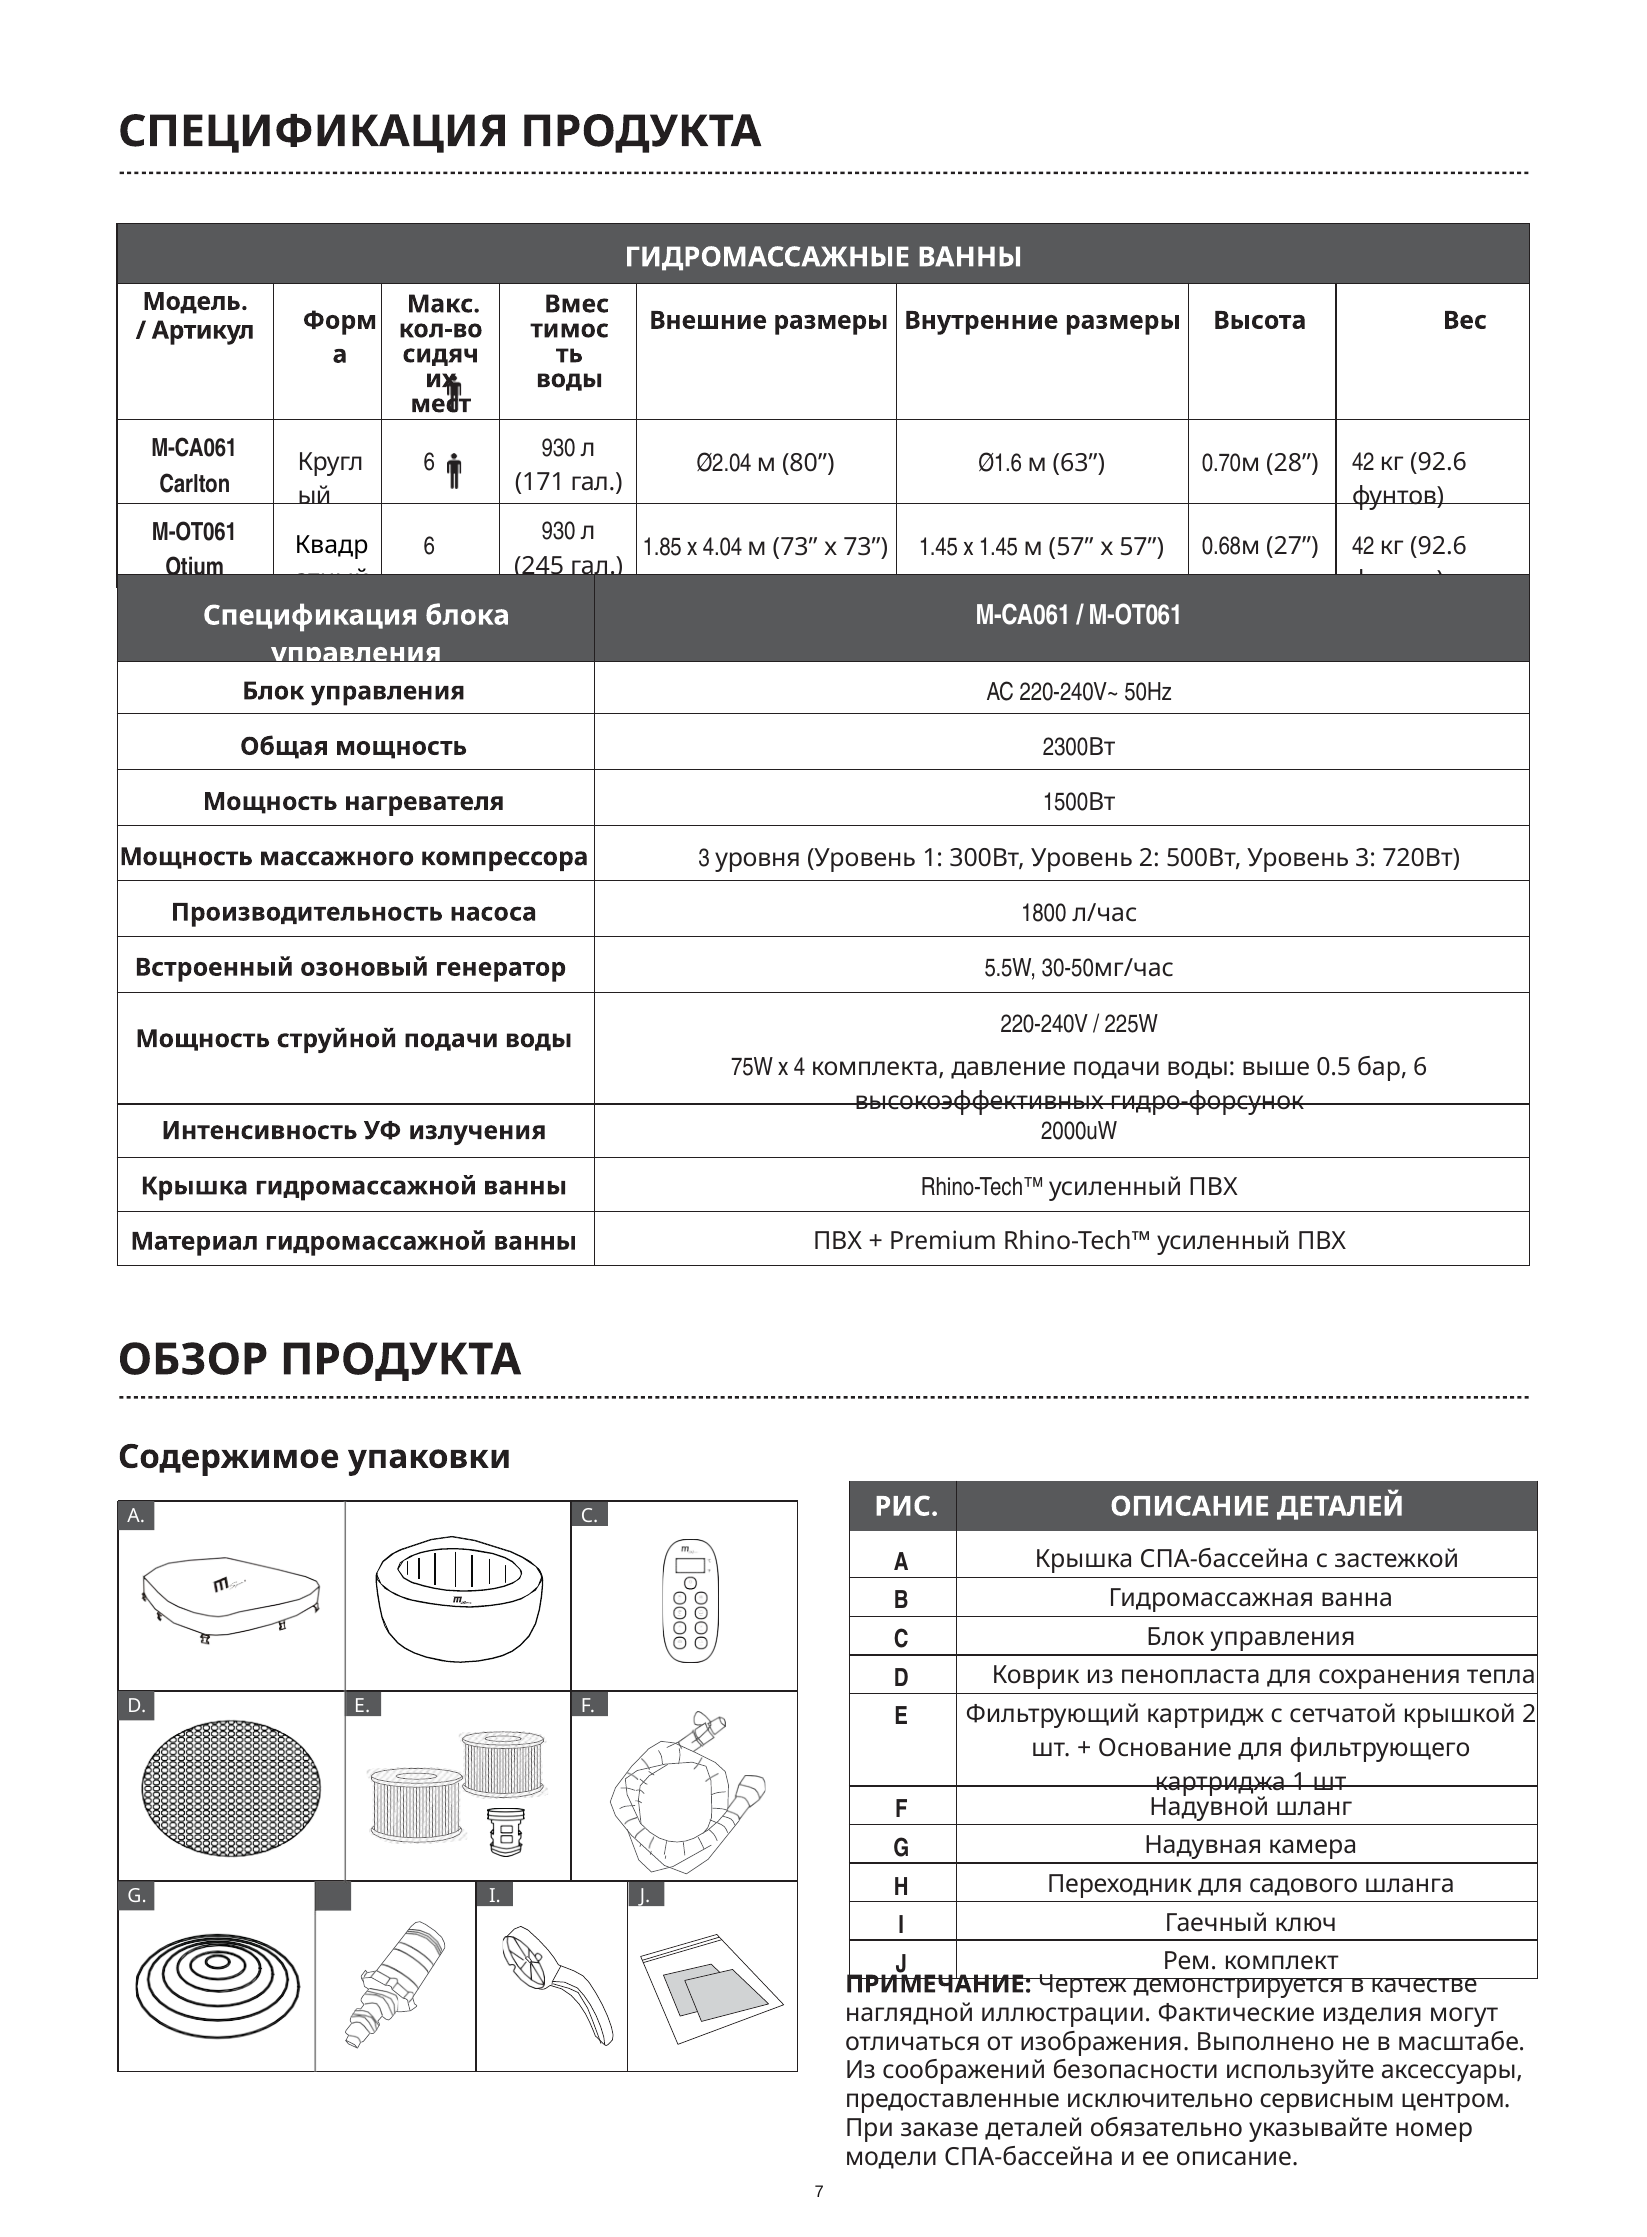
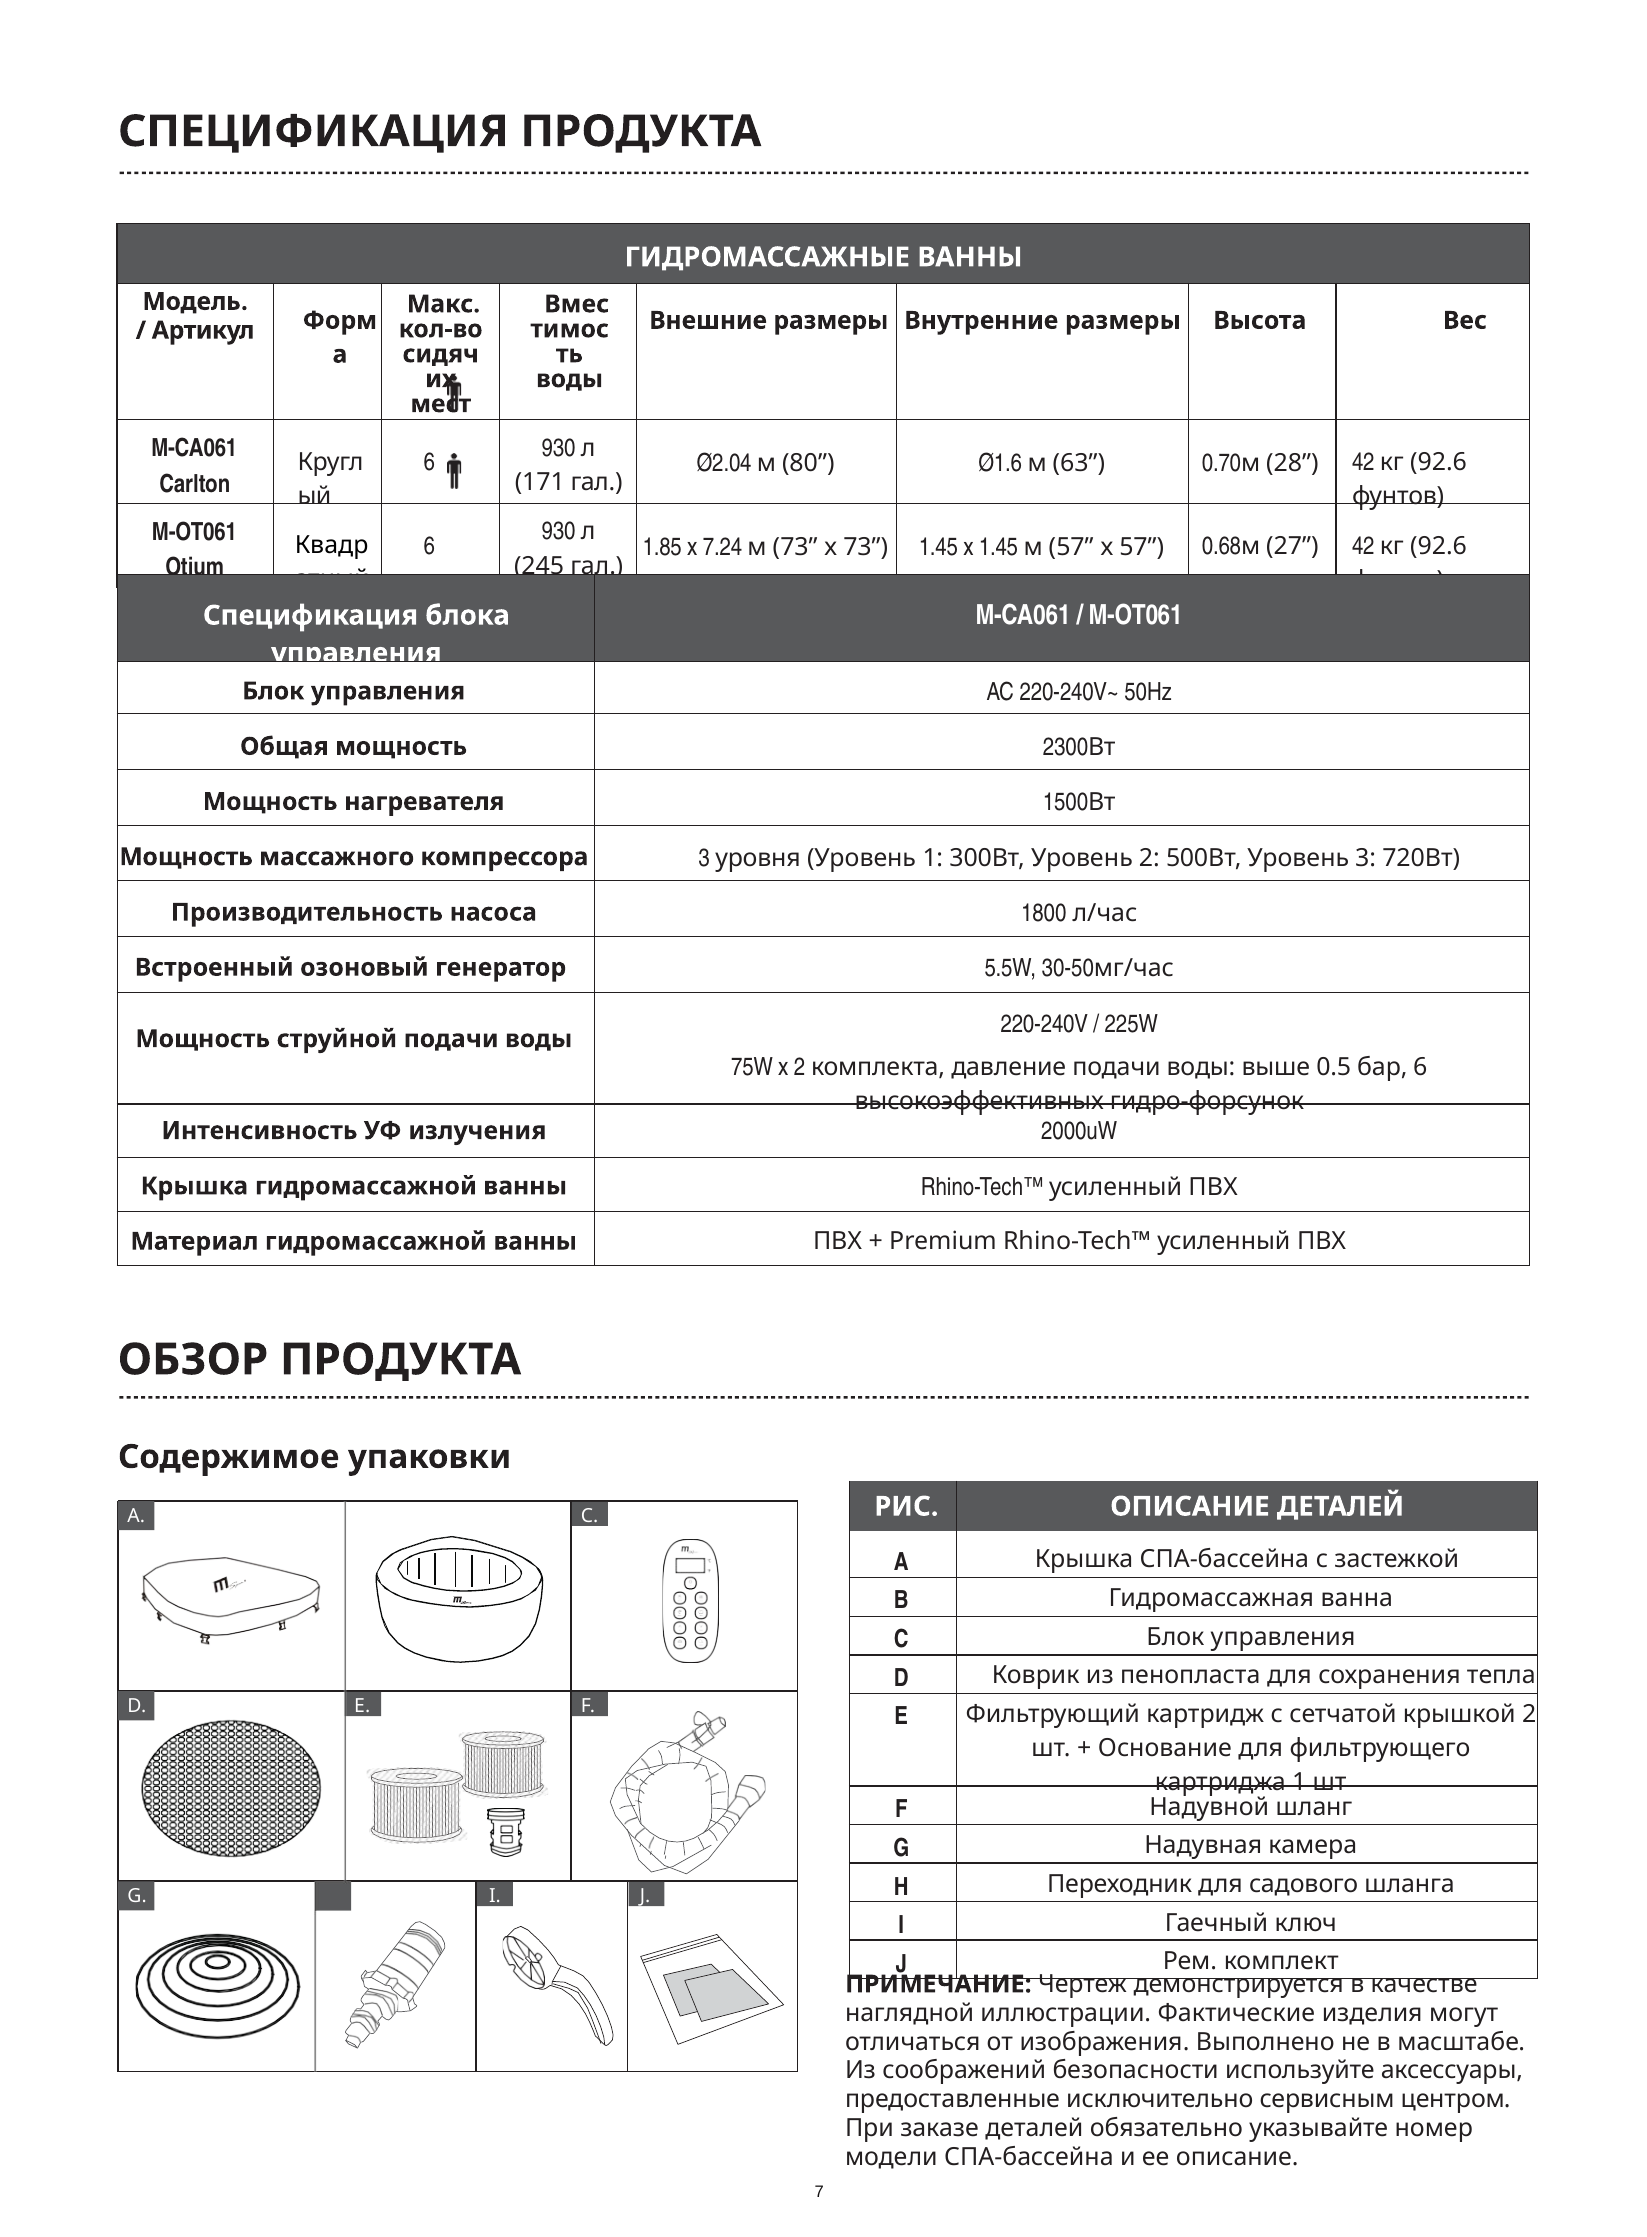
4.04: 4.04 -> 7.24 (722, 547)
x 4: 4 -> 2 (800, 1067)
